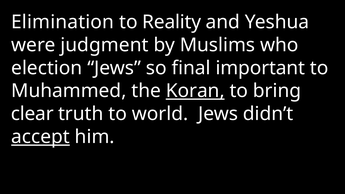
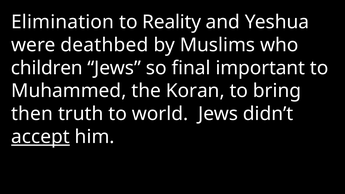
judgment: judgment -> deathbed (104, 45)
election: election -> children (47, 68)
Koran underline: present -> none (195, 91)
clear: clear -> then (32, 114)
